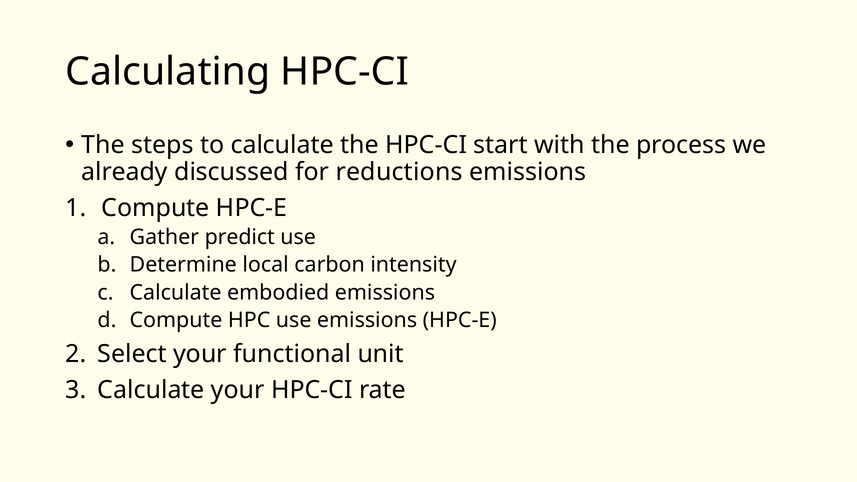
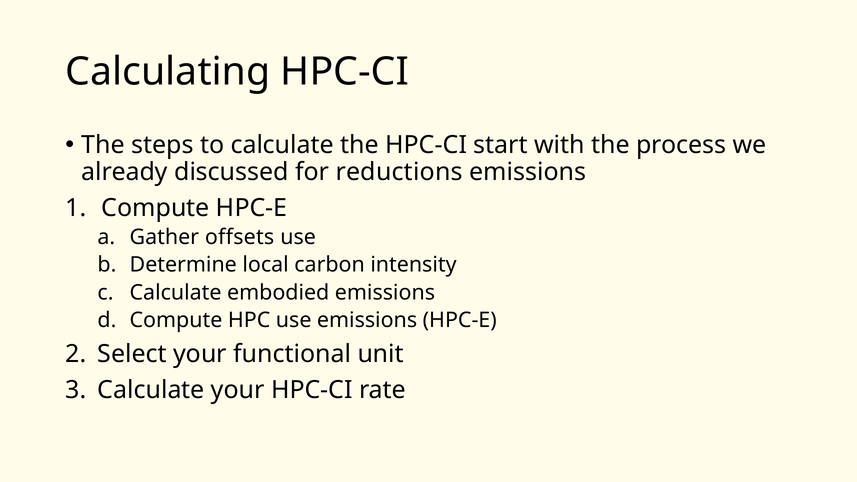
predict: predict -> offsets (240, 237)
